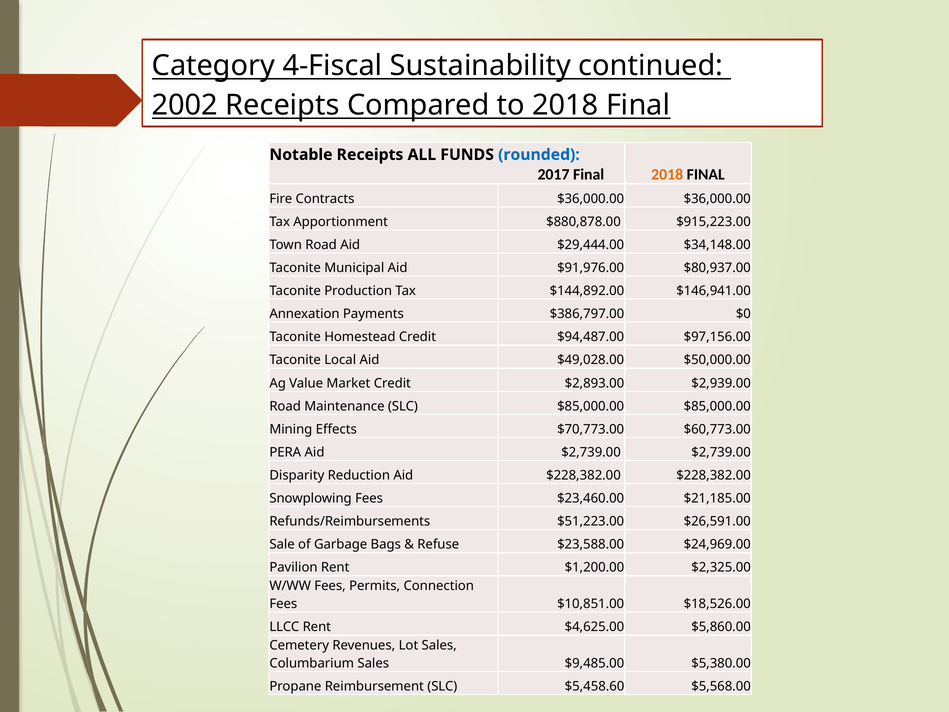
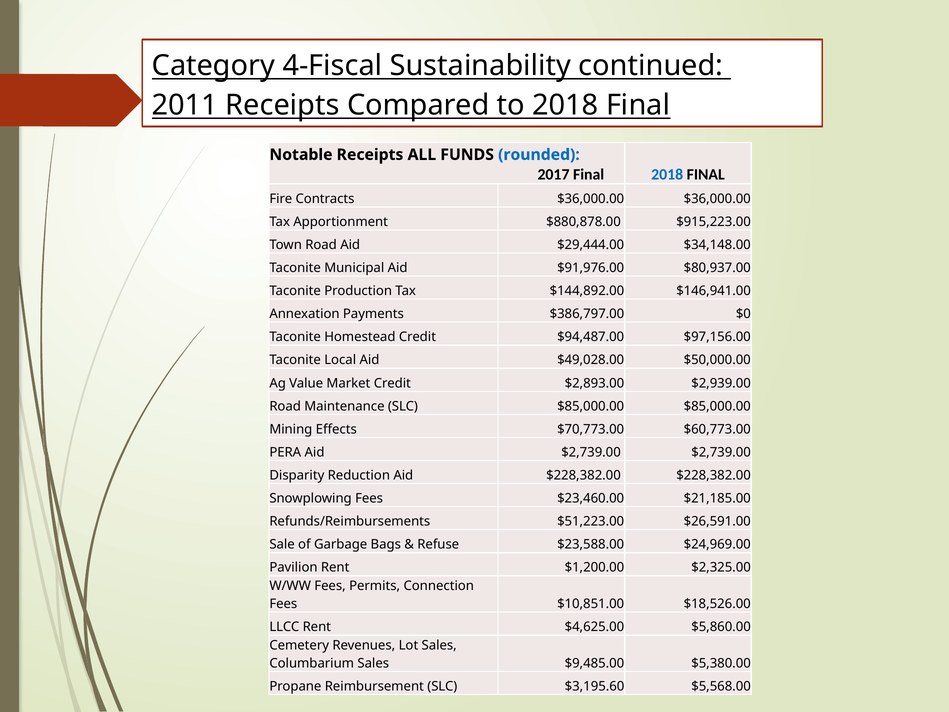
2002: 2002 -> 2011 (185, 105)
2018 colour: orange -> blue (667, 174)
$5,458.60: $5,458.60 -> $3,195.60 (595, 686)
